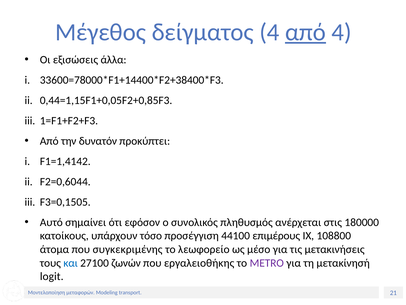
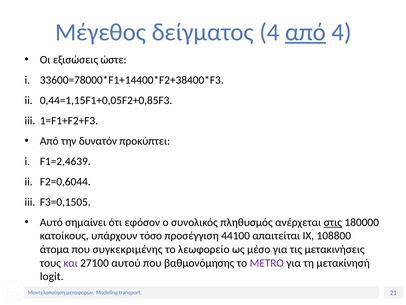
άλλα: άλλα -> ώστε (114, 60)
F1=1,4142: F1=1,4142 -> F1=2,4639 (65, 161)
στις underline: none -> present (333, 222)
επιμέρους: επιμέρους -> απαιτείται (276, 235)
και colour: blue -> purple (71, 263)
ζωνών: ζωνών -> αυτού (126, 263)
εργαλειοθήκης: εργαλειοθήκης -> βαθμονόμησης (199, 263)
